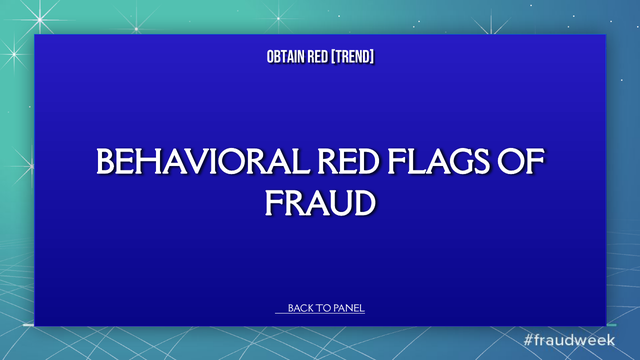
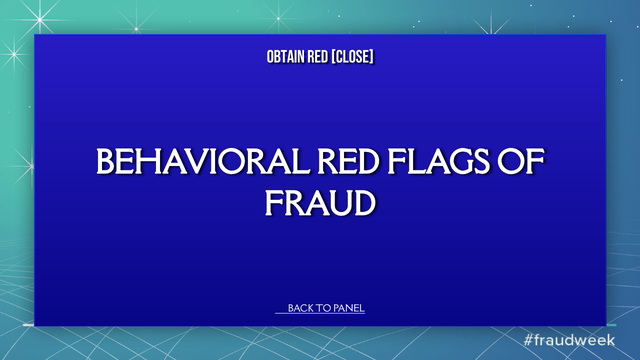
TREND: TREND -> CLOSE (352, 57)
